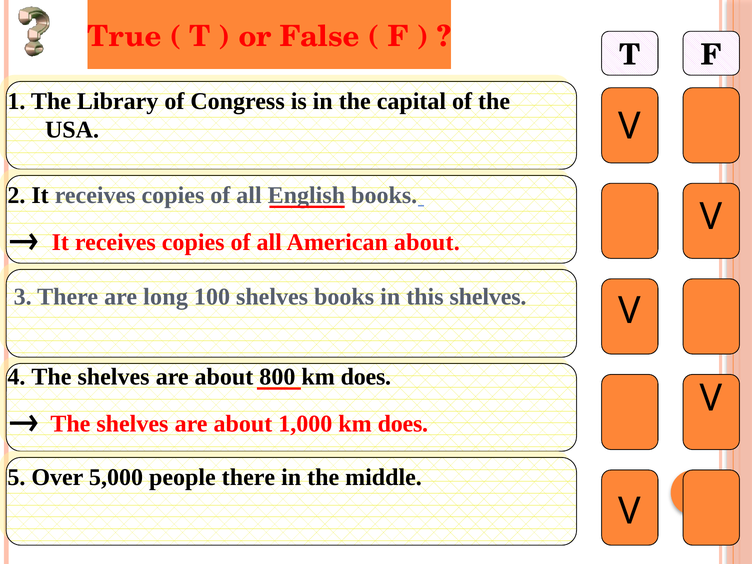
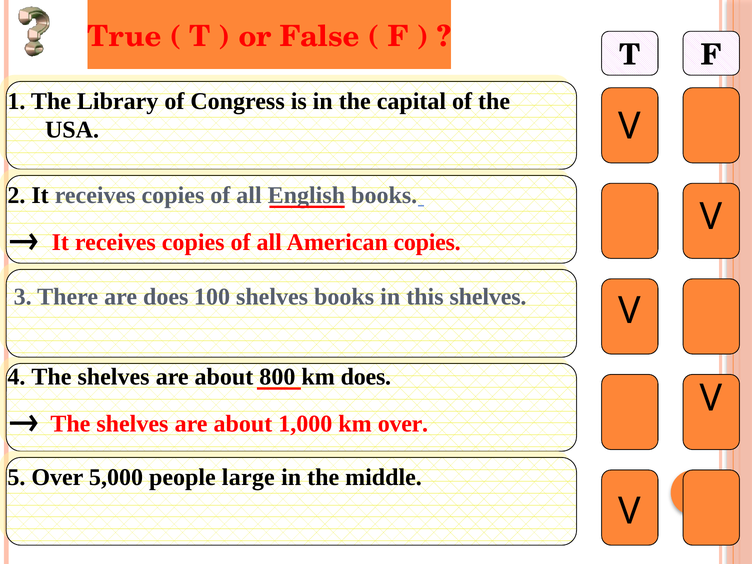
American about: about -> copies (427, 242)
are long: long -> does (166, 297)
1,000 km does: does -> over (403, 424)
people there: there -> large (248, 477)
